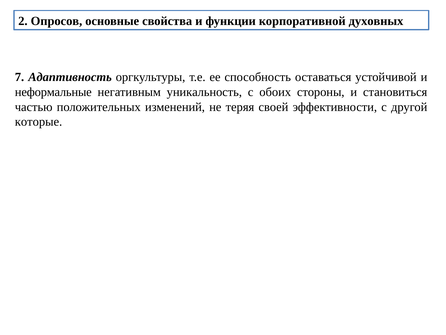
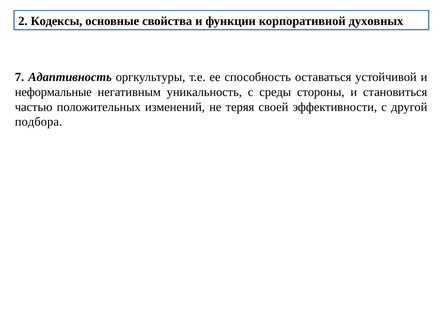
Опросов: Опросов -> Кодексы (57, 21)
обоих: обоих -> среды (275, 92)
которые: которые -> подбора (39, 122)
